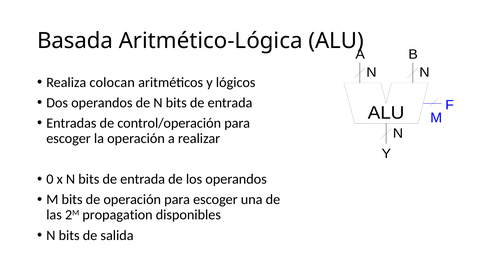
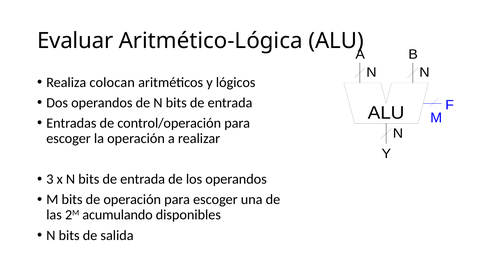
Basada: Basada -> Evaluar (75, 41)
0: 0 -> 3 (50, 179)
propagation: propagation -> acumulando (118, 215)
